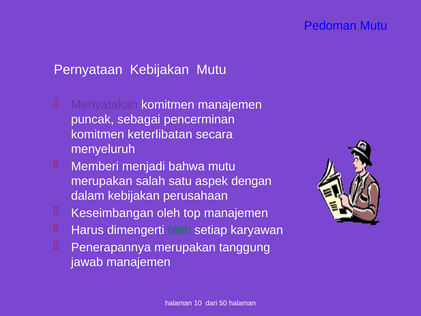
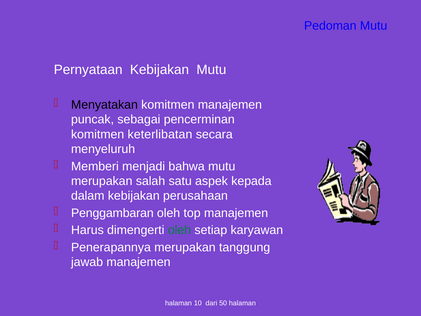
Menyatakan colour: purple -> black (104, 105)
dengan: dengan -> kepada (251, 181)
Keseimbangan: Keseimbangan -> Penggambaran (112, 213)
